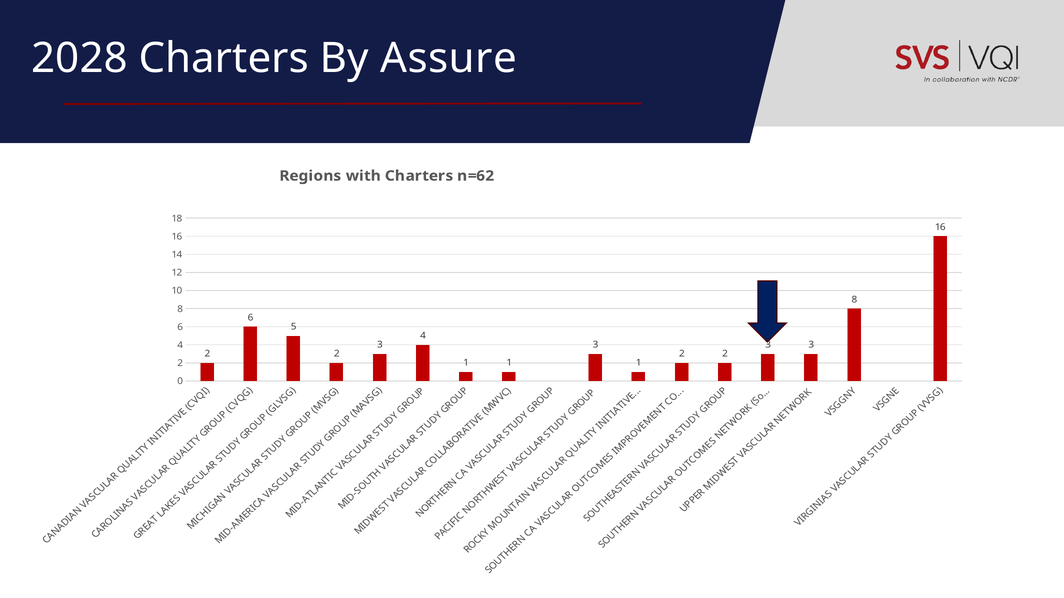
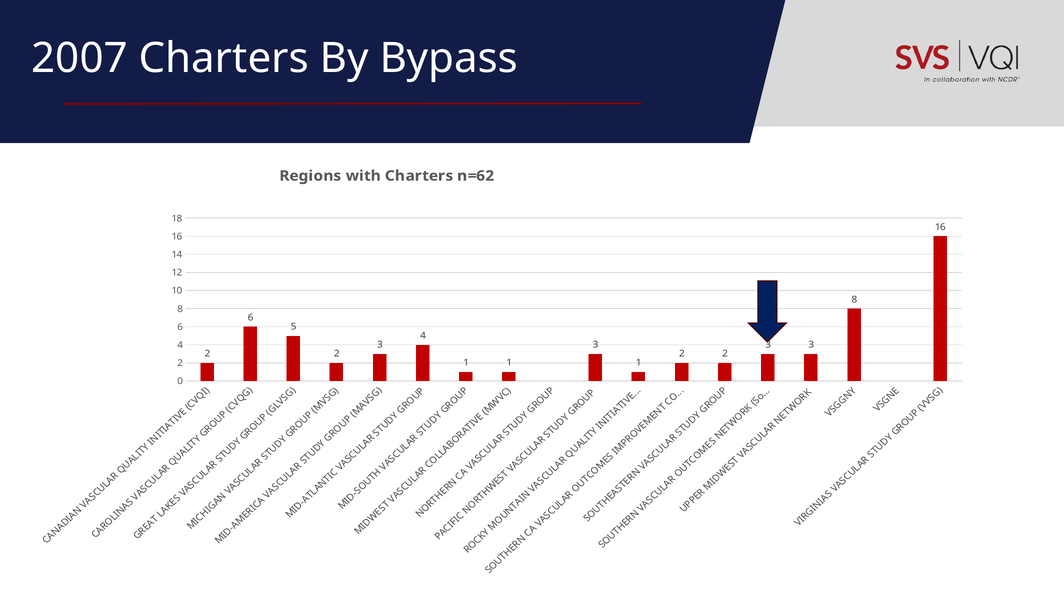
2028: 2028 -> 2007 (80, 58)
Assure: Assure -> Bypass (449, 58)
